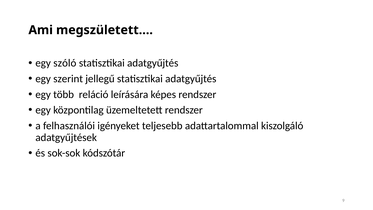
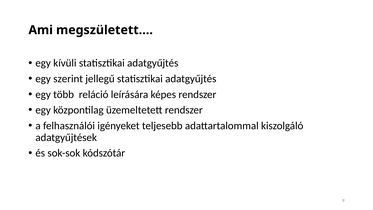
szóló: szóló -> kívüli (65, 63)
